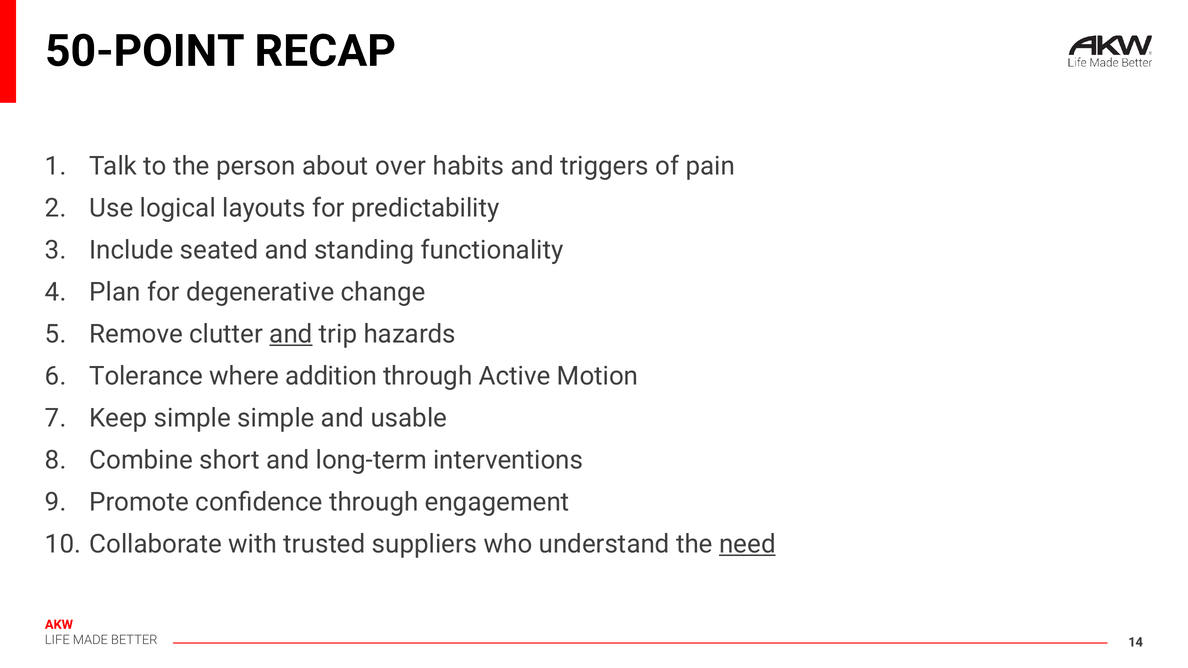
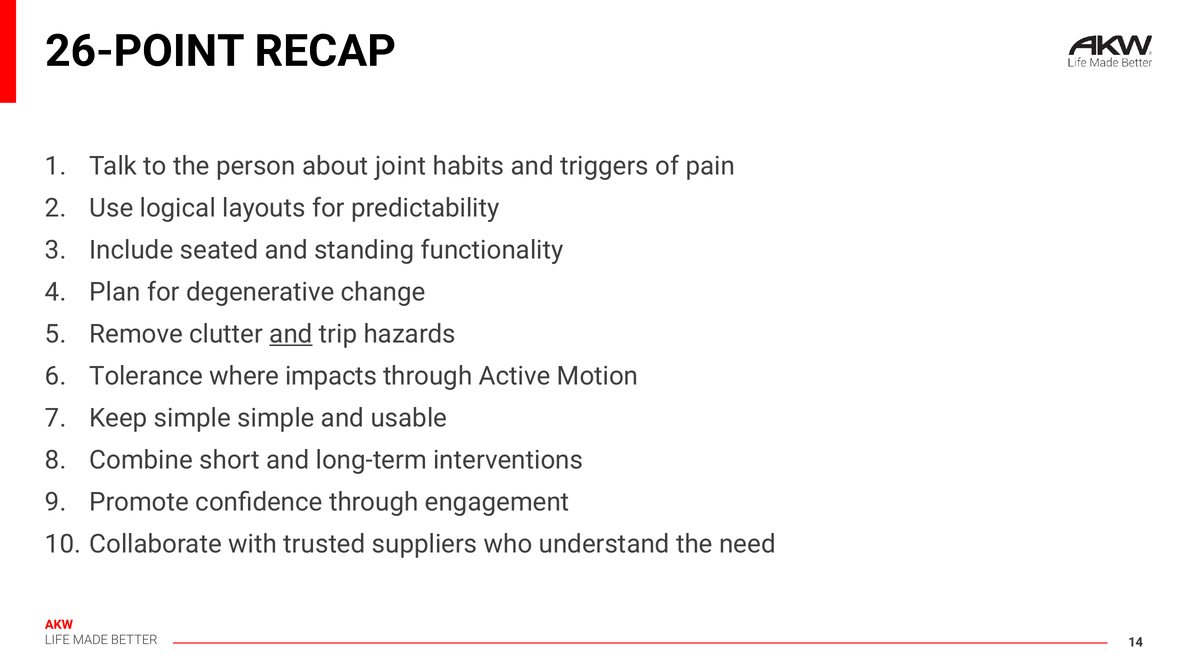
50-POINT: 50-POINT -> 26-POINT (145, 51)
over: over -> joint (401, 166)
addition: addition -> impacts (331, 376)
need underline: present -> none (747, 544)
